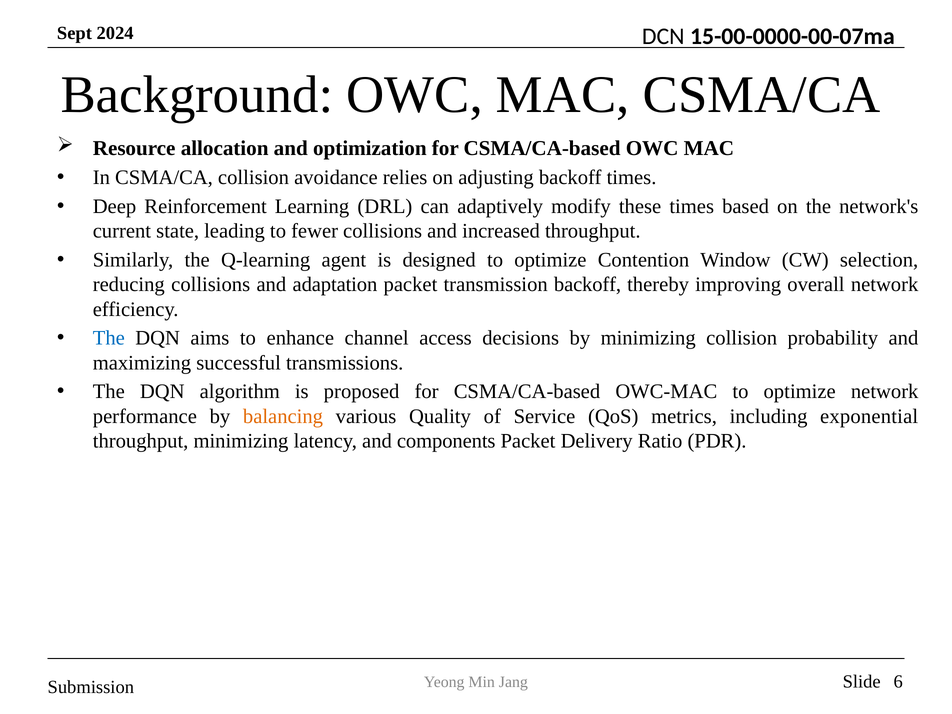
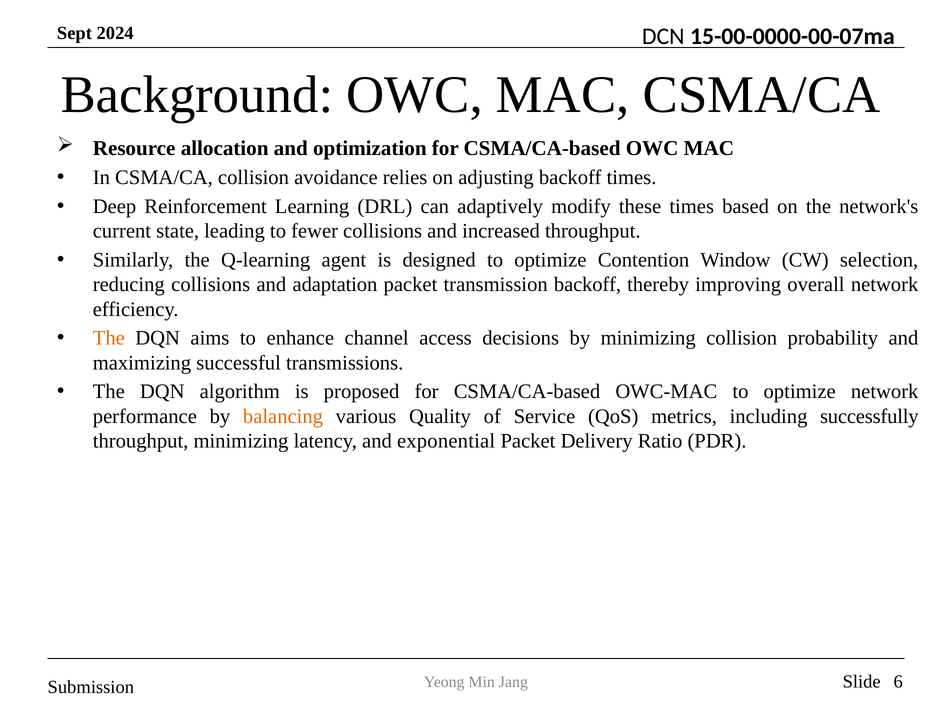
The colour: blue -> orange (109, 338)
exponential: exponential -> successfully (869, 416)
components: components -> exponential (446, 441)
